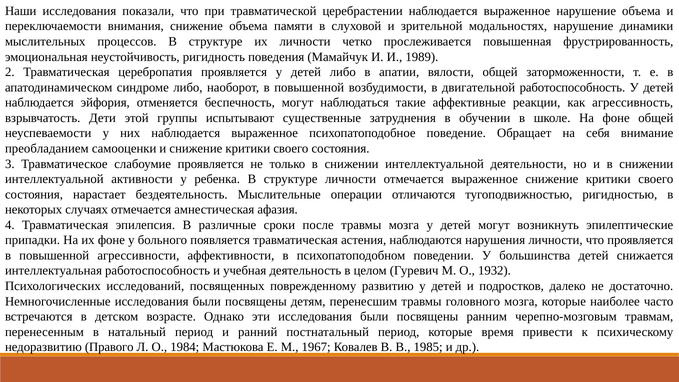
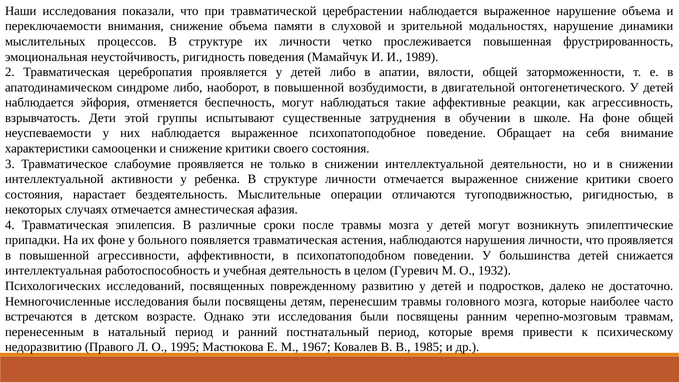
двигательной работоспособность: работоспособность -> онтогенетического (572, 87)
преобладанием: преобладанием -> характеристики (47, 149)
1984: 1984 -> 1995 (185, 347)
